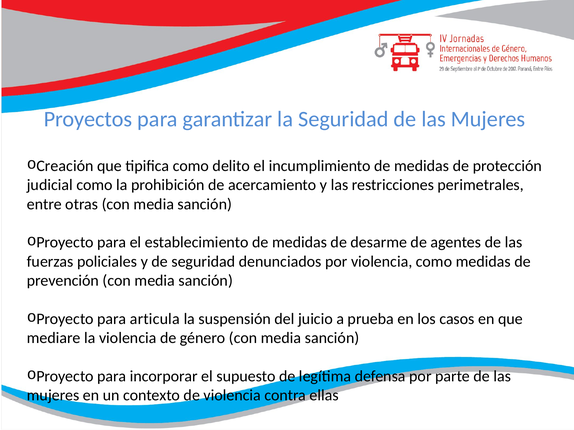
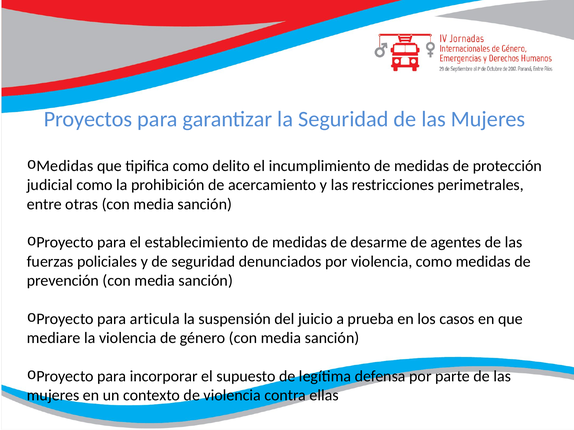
Creación: Creación -> Medidas (65, 166)
